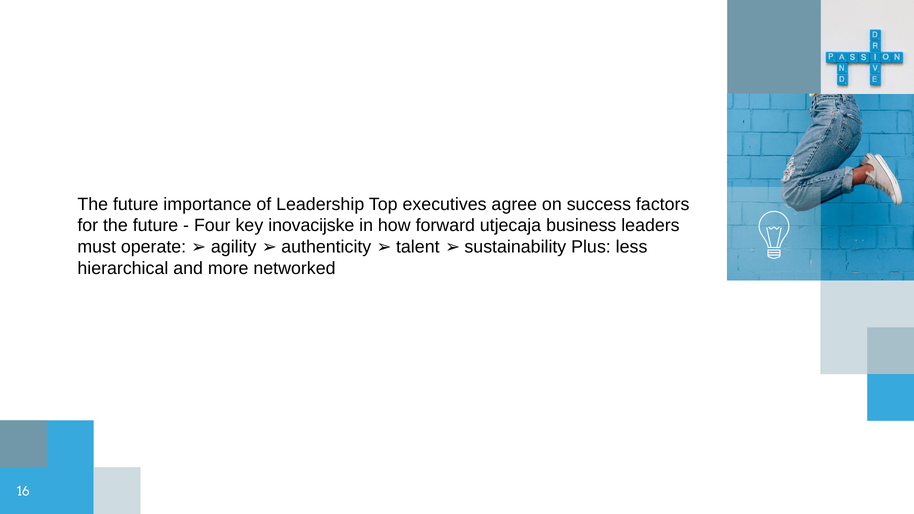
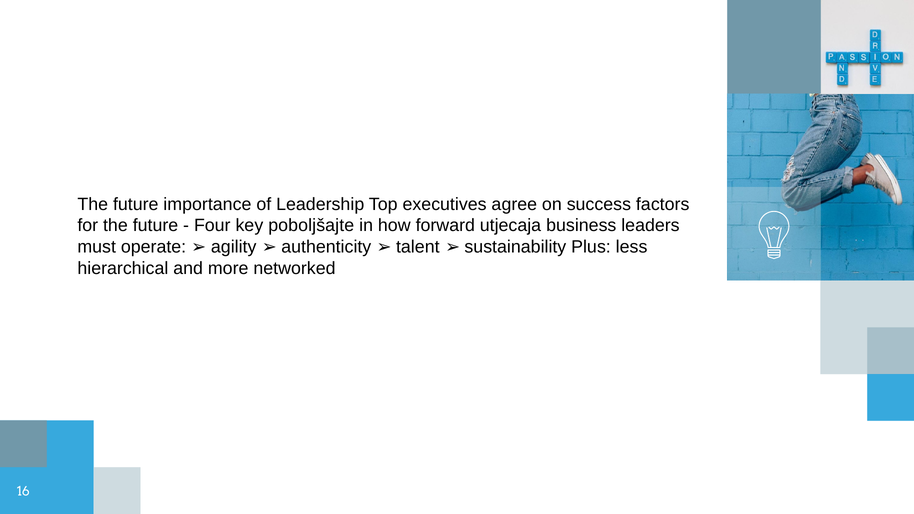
inovacijske: inovacijske -> poboljšajte (311, 226)
